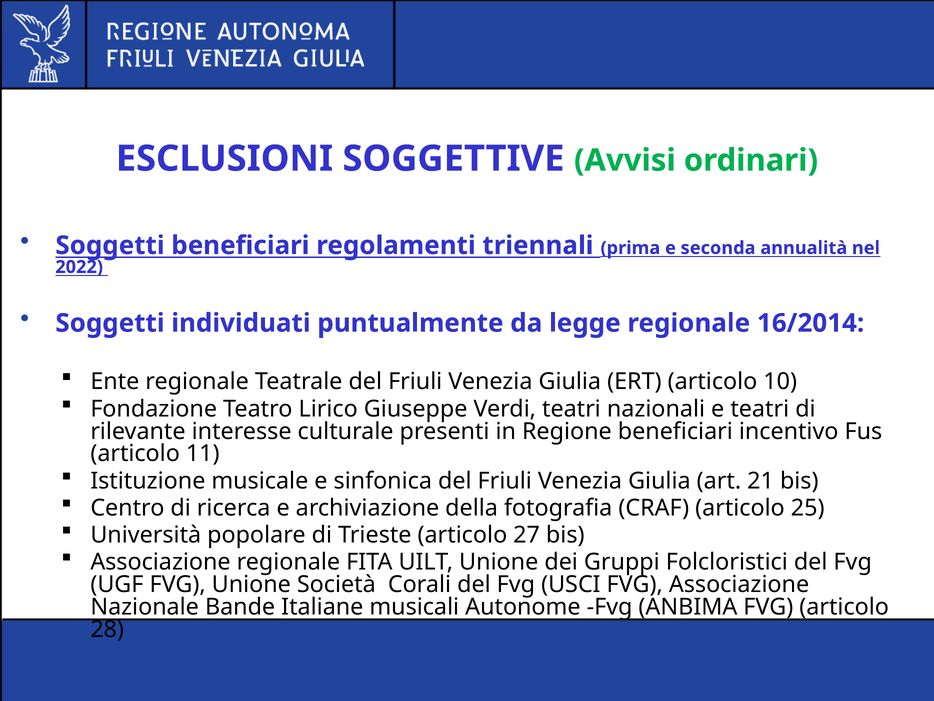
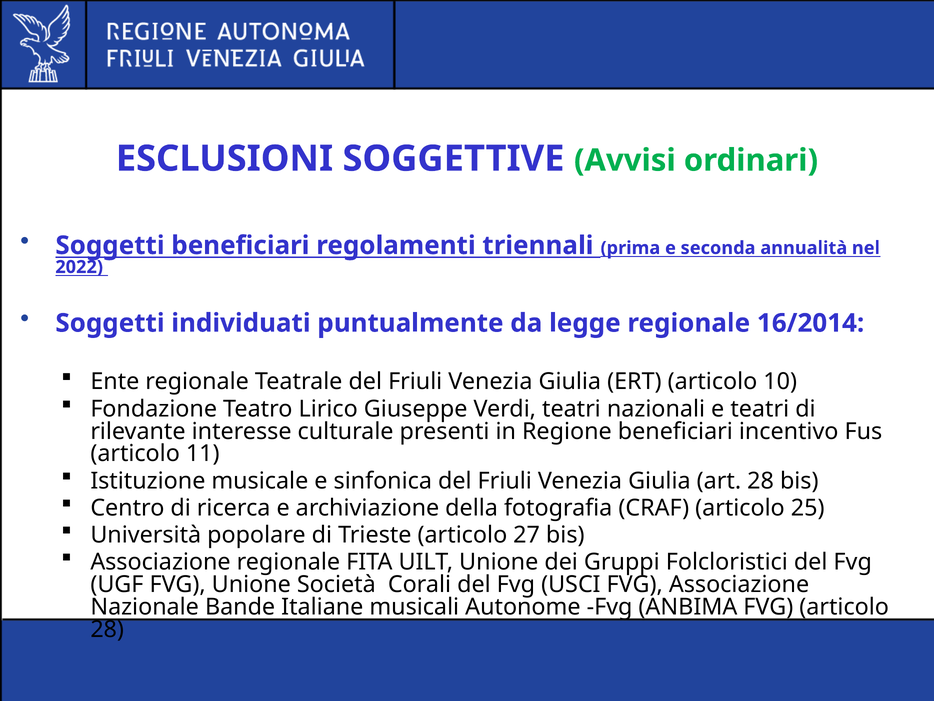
art 21: 21 -> 28 (761, 481)
